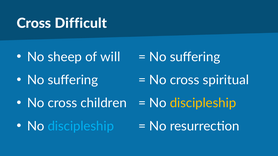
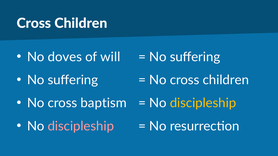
Difficult: Difficult -> Children (81, 23)
sheep: sheep -> doves (65, 57)
No cross spiritual: spiritual -> children (226, 80)
children: children -> baptism (104, 103)
discipleship colour: light blue -> pink (81, 126)
